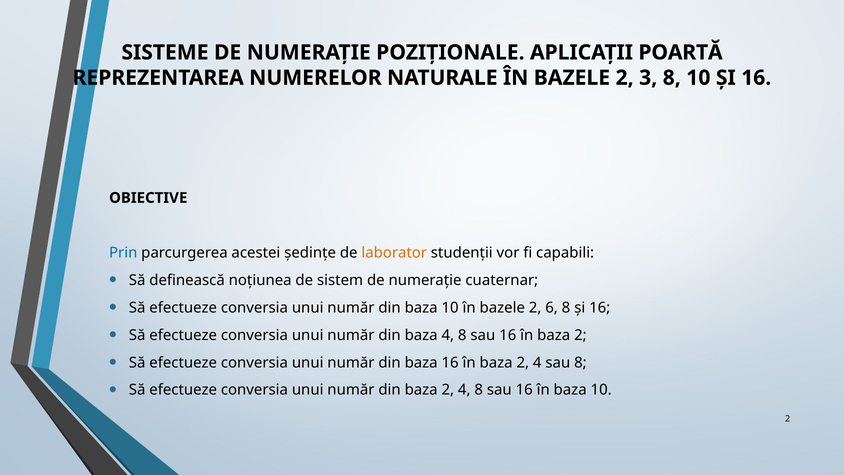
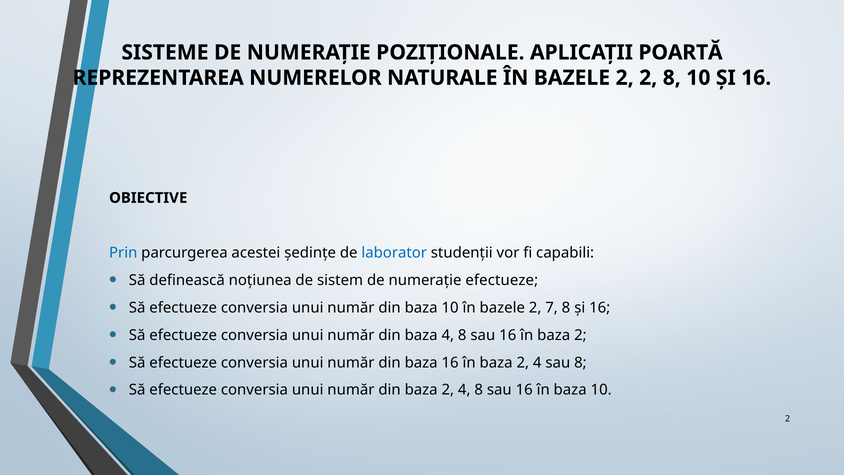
2 3: 3 -> 2 (648, 78)
laborator colour: orange -> blue (394, 253)
numerație cuaternar: cuaternar -> efectueze (502, 280)
6: 6 -> 7 (552, 308)
